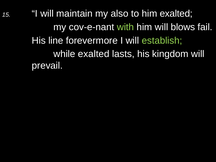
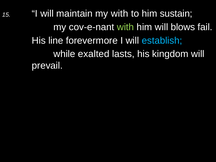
my also: also -> with (120, 14)
him exalted: exalted -> sustain (176, 14)
establish colour: light green -> light blue (162, 41)
